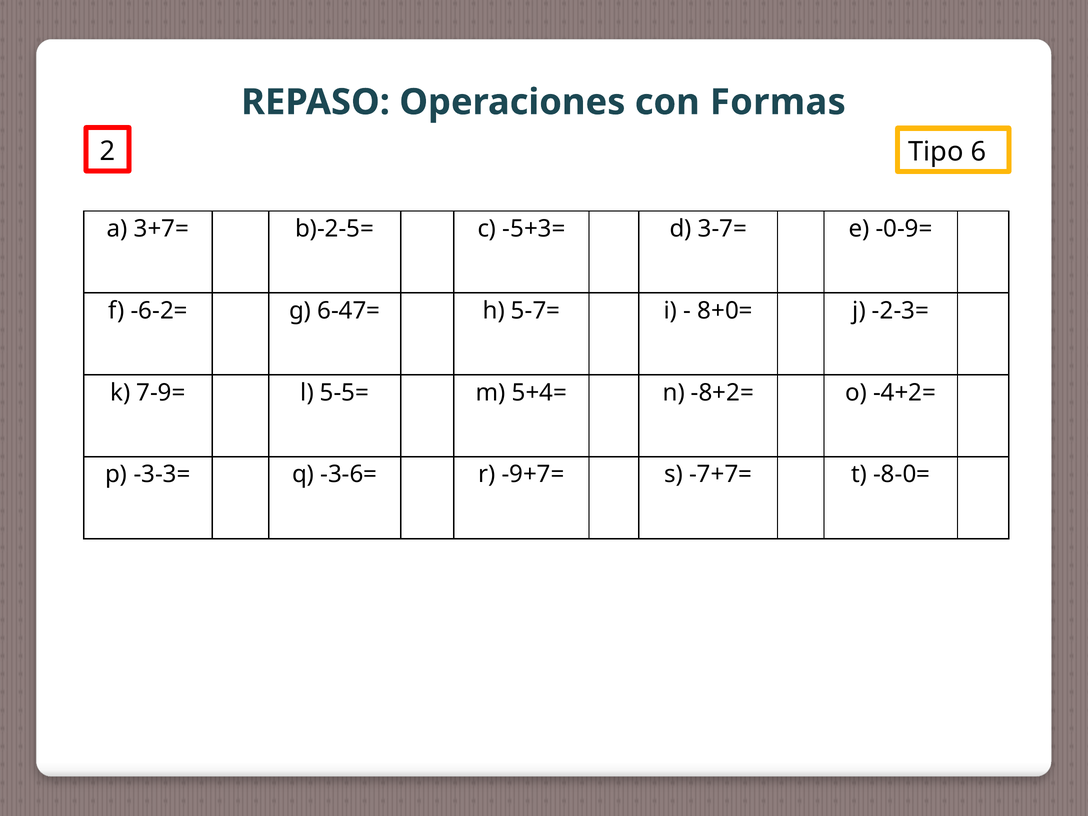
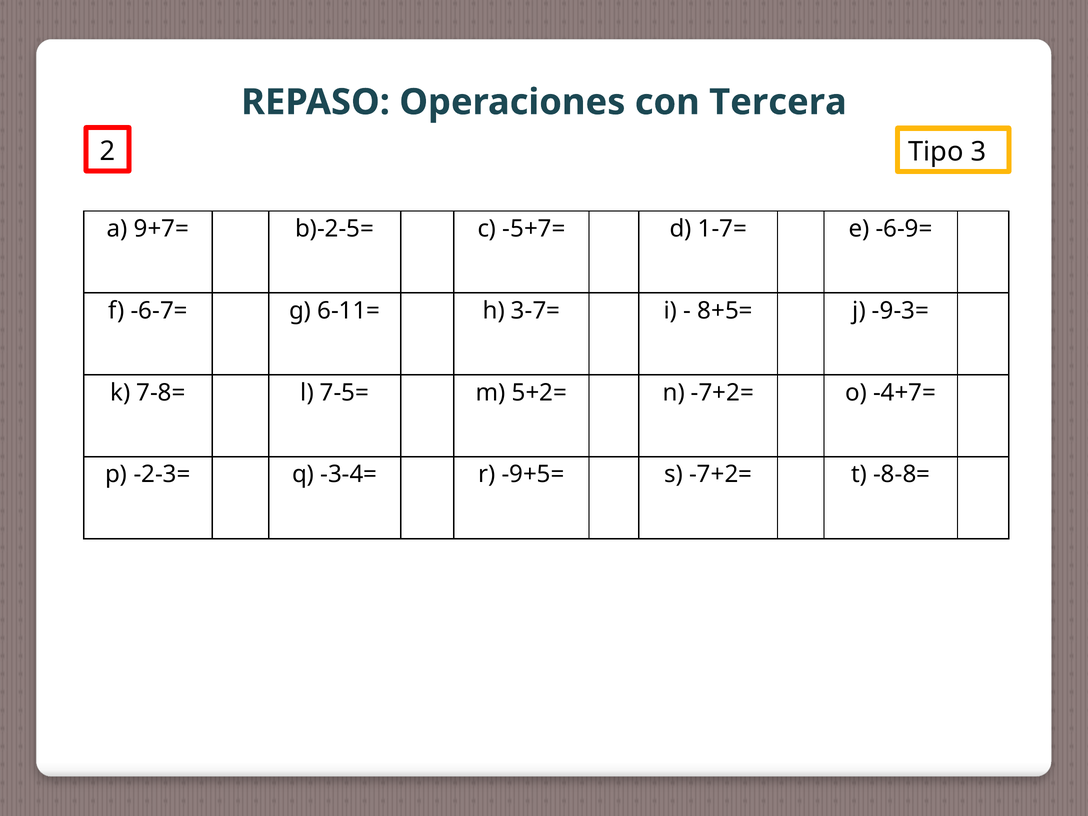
Formas: Formas -> Tercera (778, 102)
6: 6 -> 3 (978, 152)
3+7=: 3+7= -> 9+7= (161, 229)
-5+3=: -5+3= -> -5+7= (534, 229)
3-7=: 3-7= -> 1-7= (722, 229)
-0-9=: -0-9= -> -6-9= (904, 229)
-6-2=: -6-2= -> -6-7= (159, 311)
6-47=: 6-47= -> 6-11= (349, 311)
5-7=: 5-7= -> 3-7= (536, 311)
8+0=: 8+0= -> 8+5= (725, 311)
-2-3=: -2-3= -> -9-3= (900, 311)
7-9=: 7-9= -> 7-8= (161, 393)
5-5=: 5-5= -> 7-5= (344, 393)
5+4=: 5+4= -> 5+2= (539, 393)
n -8+2=: -8+2= -> -7+2= (722, 393)
-4+2=: -4+2= -> -4+7= (905, 393)
-3-3=: -3-3= -> -2-3= (162, 475)
-3-6=: -3-6= -> -3-4= (349, 475)
-9+7=: -9+7= -> -9+5= (533, 475)
s -7+7=: -7+7= -> -7+2= (721, 475)
-8-0=: -8-0= -> -8-8= (902, 475)
